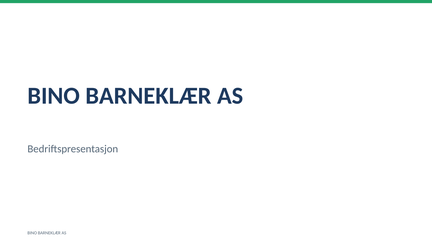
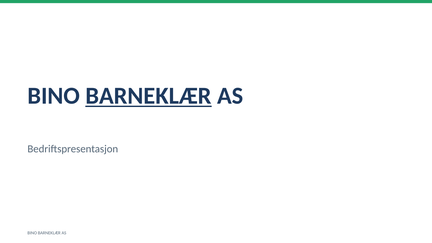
BARNEKLÆR underline: none -> present (149, 96)
